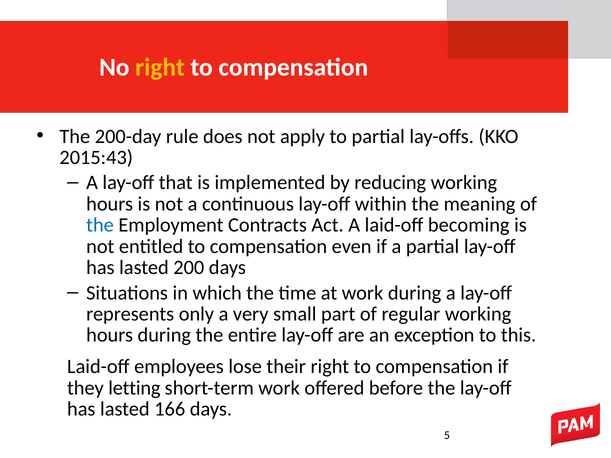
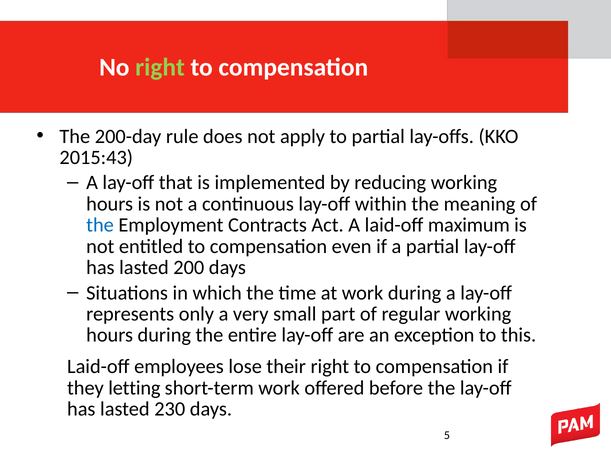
right colour: yellow -> light green (160, 67)
becoming: becoming -> maximum (469, 225)
166: 166 -> 230 (170, 409)
